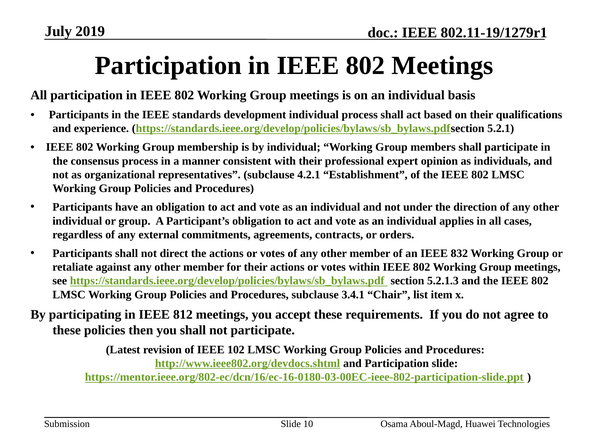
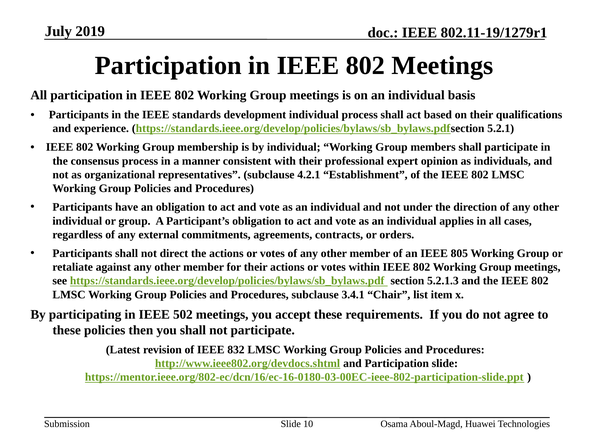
832: 832 -> 805 (459, 253)
812: 812 -> 502 (183, 314)
102: 102 -> 832 (236, 349)
